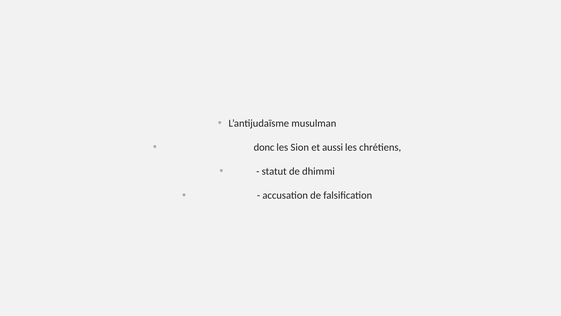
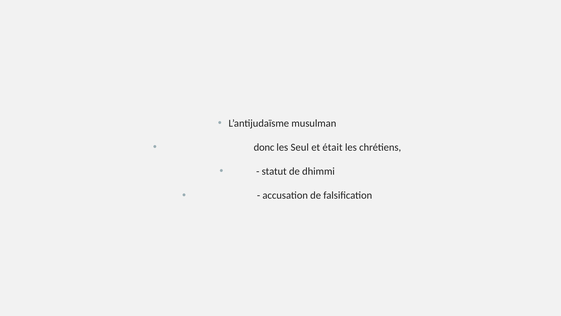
Sion: Sion -> Seul (300, 147)
aussi: aussi -> était (333, 147)
